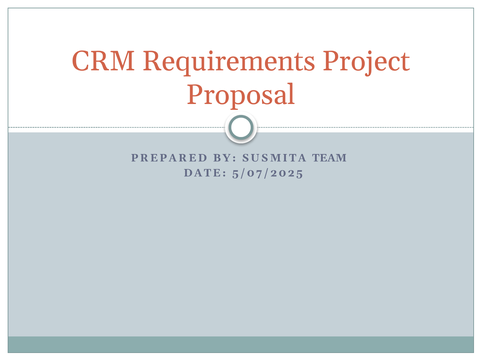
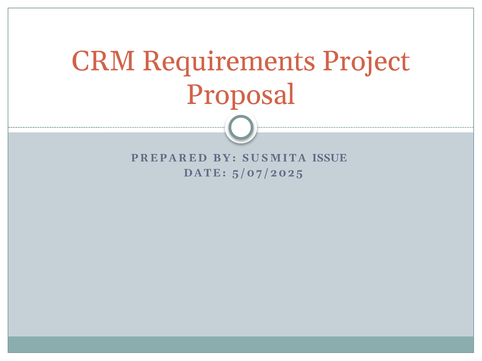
TEAM: TEAM -> ISSUE (329, 158)
